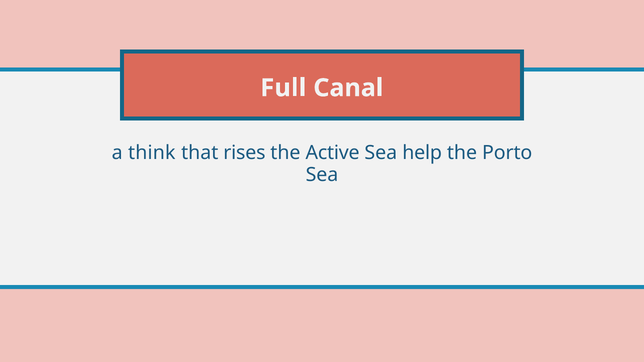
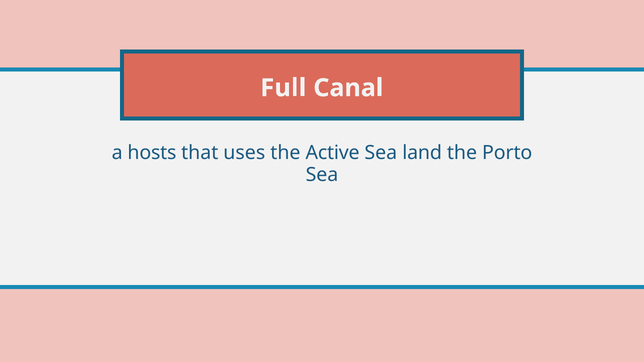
think: think -> hosts (152, 153)
rises: rises -> uses (244, 153)
help: help -> land (422, 153)
